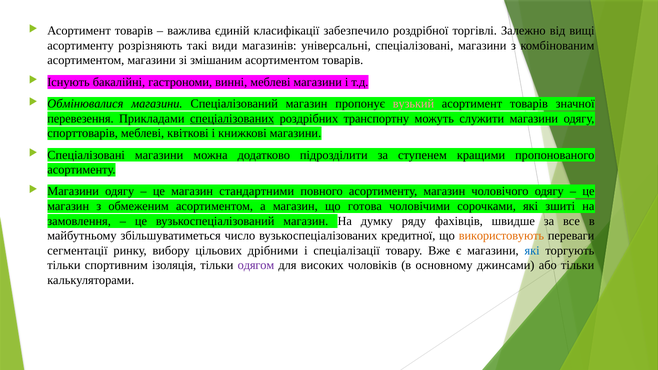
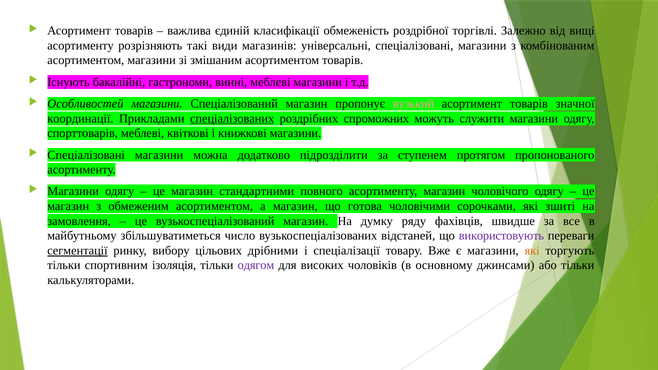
забезпечило: забезпечило -> обмеженість (356, 31)
Обмінювалися: Обмінювалися -> Особливостей (85, 104)
перевезення: перевезення -> координації (80, 119)
транспортну: транспортну -> спроможних (376, 119)
кращими: кращими -> протягом (481, 155)
кредитної: кредитної -> відстаней (408, 236)
використовують colour: orange -> purple (501, 236)
сегментації underline: none -> present (77, 251)
які colour: blue -> orange (532, 251)
